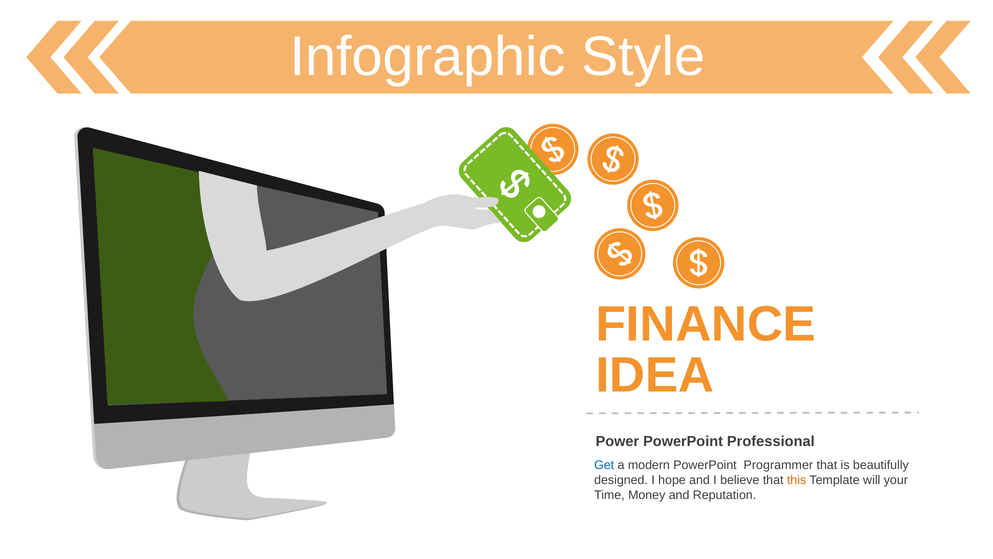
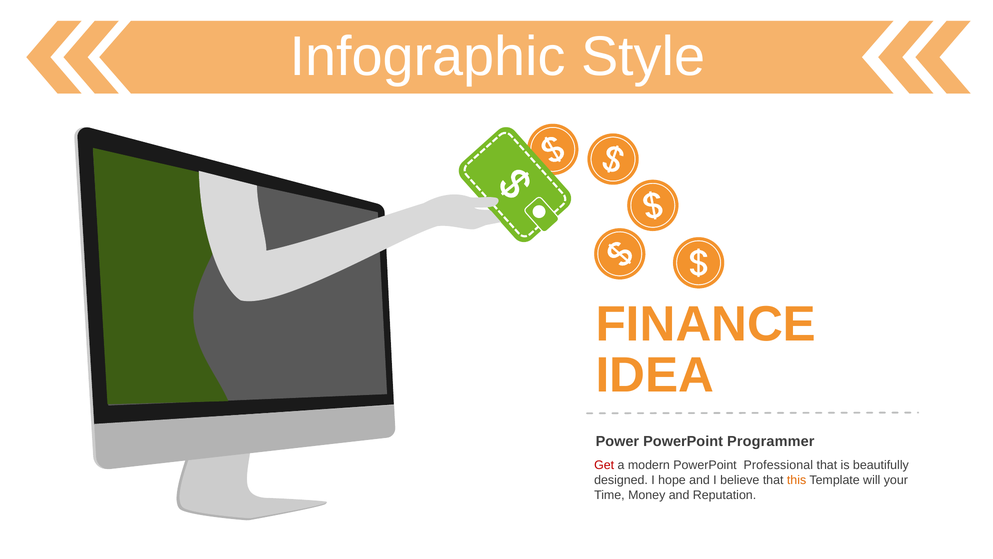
Professional: Professional -> Programmer (771, 441)
Get colour: blue -> red (604, 465)
Programmer: Programmer -> Professional (778, 465)
